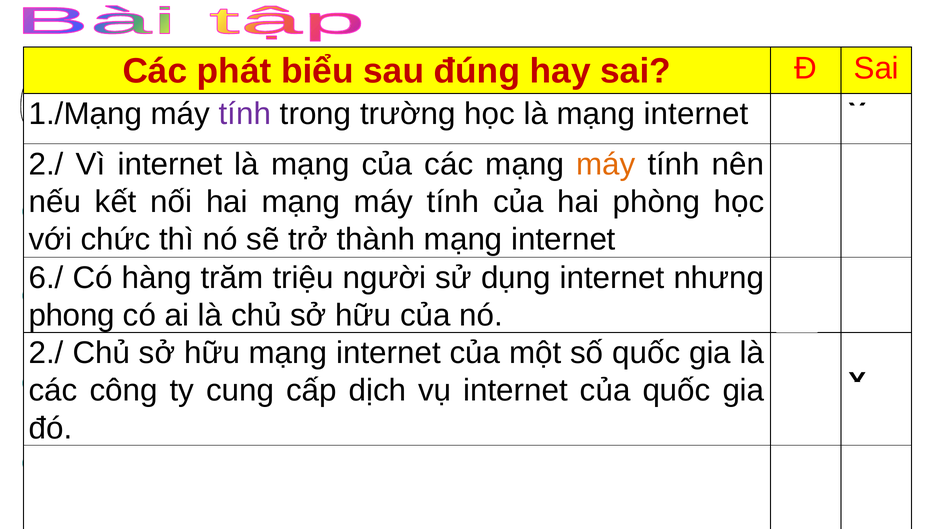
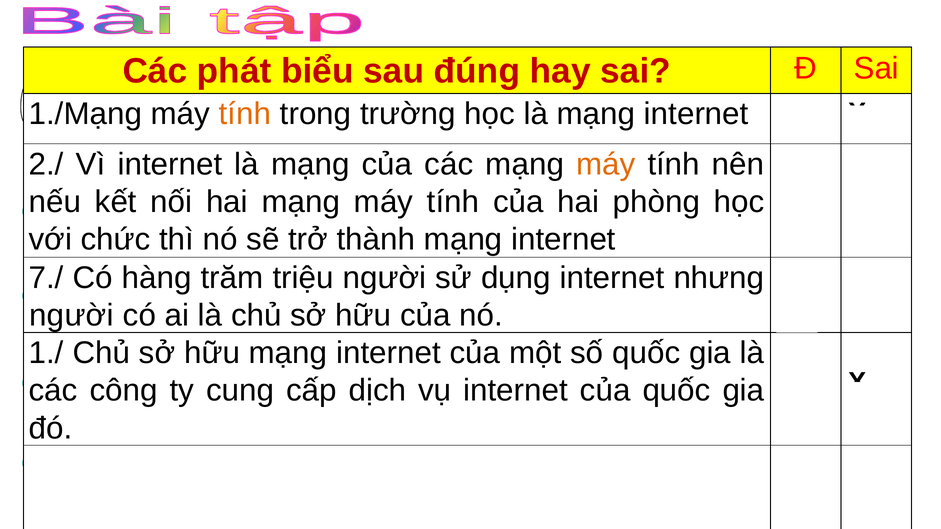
tính colour: purple -> orange (245, 114)
6./: 6./ -> 7./ (46, 278)
phong: phong -> người (71, 316)
2./: 2./ -> 1./ (46, 353)
